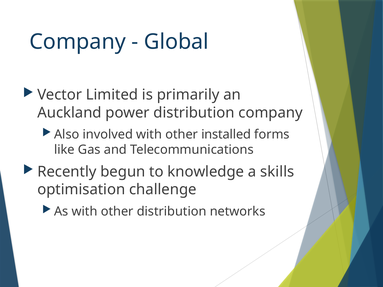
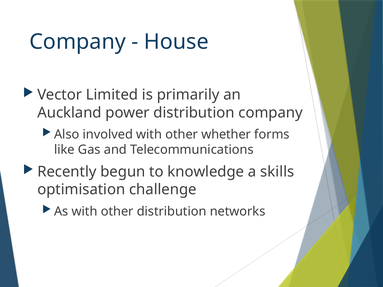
Global: Global -> House (176, 42)
installed: installed -> whether (226, 135)
